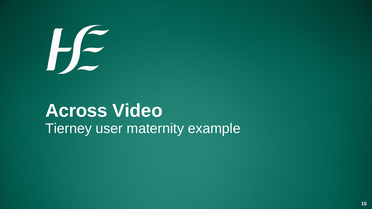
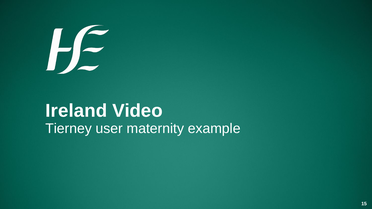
Across: Across -> Ireland (76, 111)
